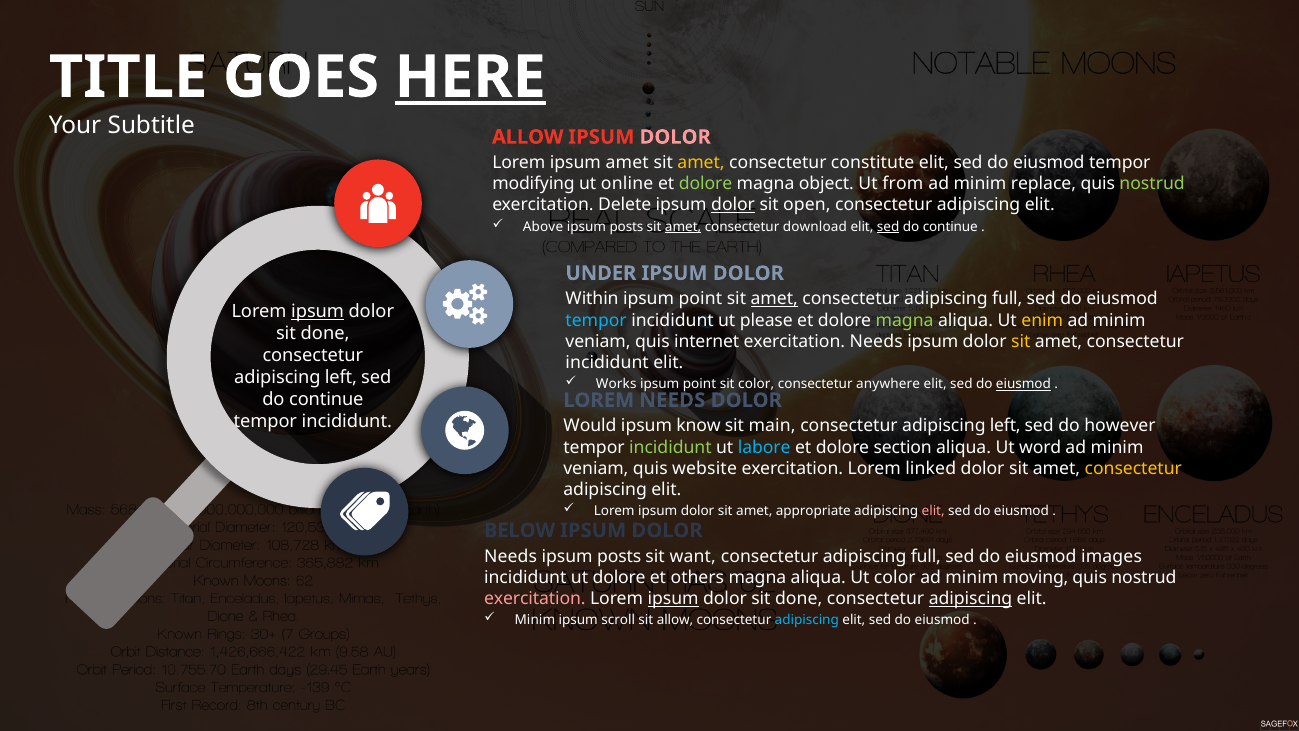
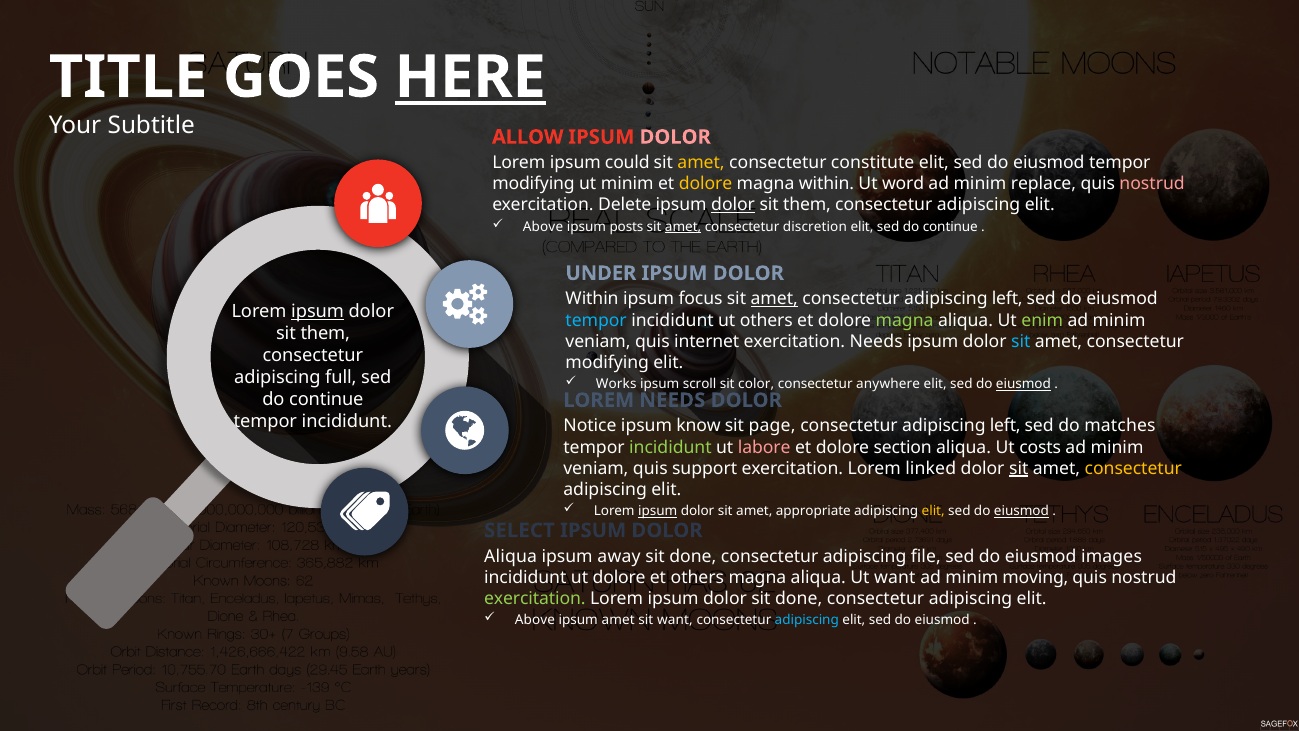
ipsum amet: amet -> could (627, 163)
ut online: online -> minim (627, 184)
dolore colour: light green -> yellow (706, 184)
magna object: object -> within (826, 184)
from: from -> word (903, 184)
nostrud colour: light green -> pink (1152, 184)
open: open -> them (807, 205)
download: download -> discretion (815, 227)
sed underline: present -> none (888, 227)
point: point -> focus (701, 299)
full: full -> left (1007, 299)
ut please: please -> others (766, 320)
enim colour: yellow -> light green (1042, 320)
done: done -> them (325, 334)
sit colour: yellow -> light blue (1021, 341)
incididunt: incididunt -> modifying (607, 362)
left: left -> full (341, 378)
point: point -> scroll (700, 384)
Would: Would -> Notice (590, 426)
main: main -> page (772, 426)
however: however -> matches (1120, 426)
labore colour: light blue -> pink (764, 447)
word: word -> costs (1040, 447)
website: website -> support (705, 468)
sit underline: none -> present (1019, 468)
ipsum underline: none -> present (658, 511)
elit colour: pink -> yellow (933, 511)
eiusmod underline: none -> present (1021, 511)
BELOW: BELOW -> SELECT (519, 530)
Needs: Needs -> Aliqua (511, 556)
posts: posts -> away (619, 556)
want: want -> done (693, 556)
full: full -> file (926, 556)
Ut color: color -> want (895, 577)
exercitation colour: pink -> light green (535, 598)
ipsum underline: present -> none (673, 598)
adipiscing underline: present -> none (971, 598)
Minim: Minim -> Above (535, 620)
ipsum scroll: scroll -> amet (618, 620)
sit allow: allow -> want (675, 620)
